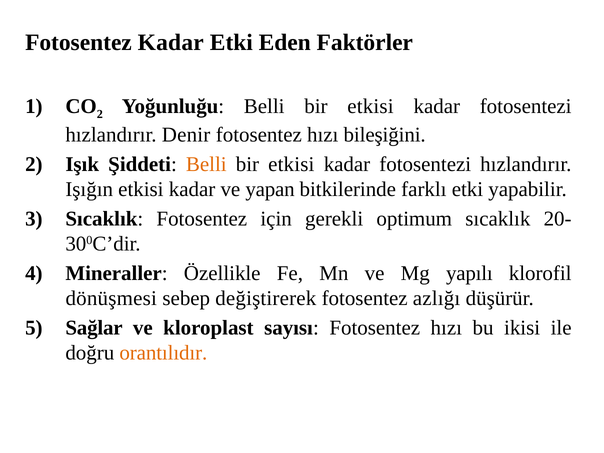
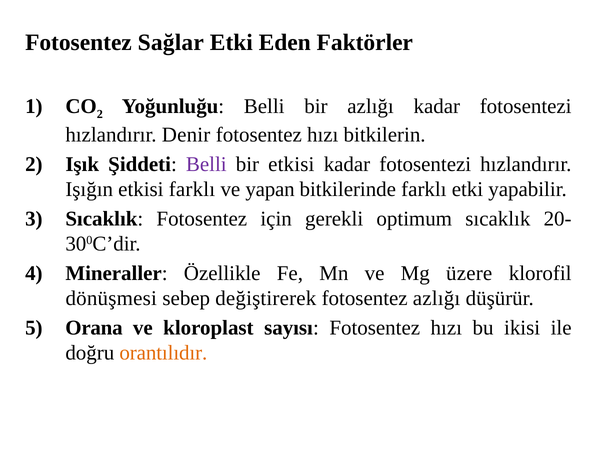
Fotosentez Kadar: Kadar -> Sağlar (171, 43)
Yoğunluğu Belli bir etkisi: etkisi -> azlığı (371, 106)
bileşiğini: bileşiğini -> bitkilerin (385, 135)
Belli colour: orange -> purple (206, 164)
Işığın etkisi kadar: kadar -> farklı (192, 189)
yapılı: yapılı -> üzere (469, 273)
Sağlar: Sağlar -> Orana (94, 328)
